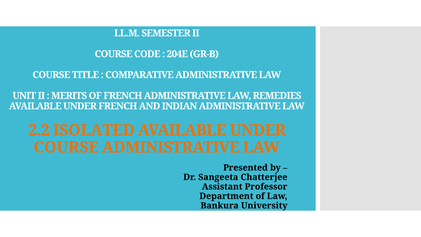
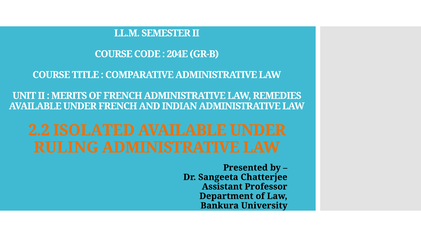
COURSE: COURSE -> RULING (66, 147)
